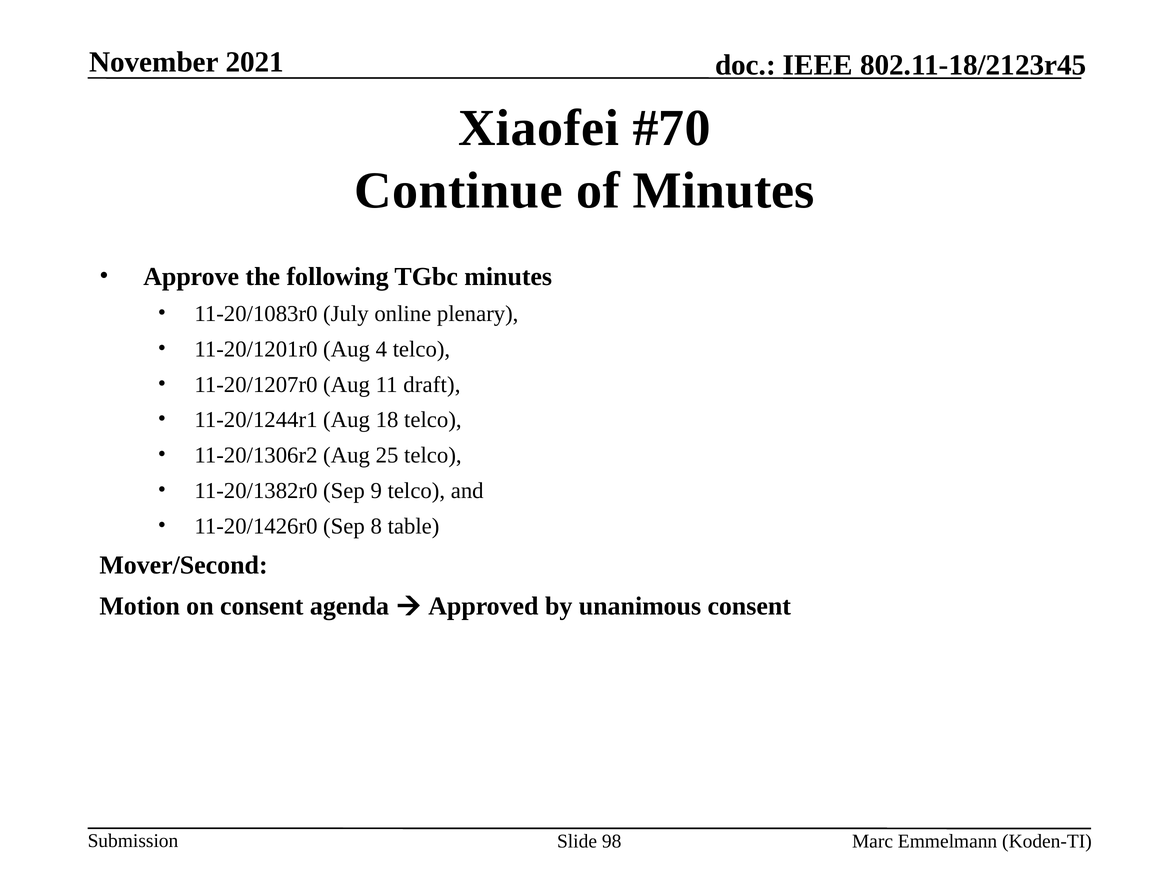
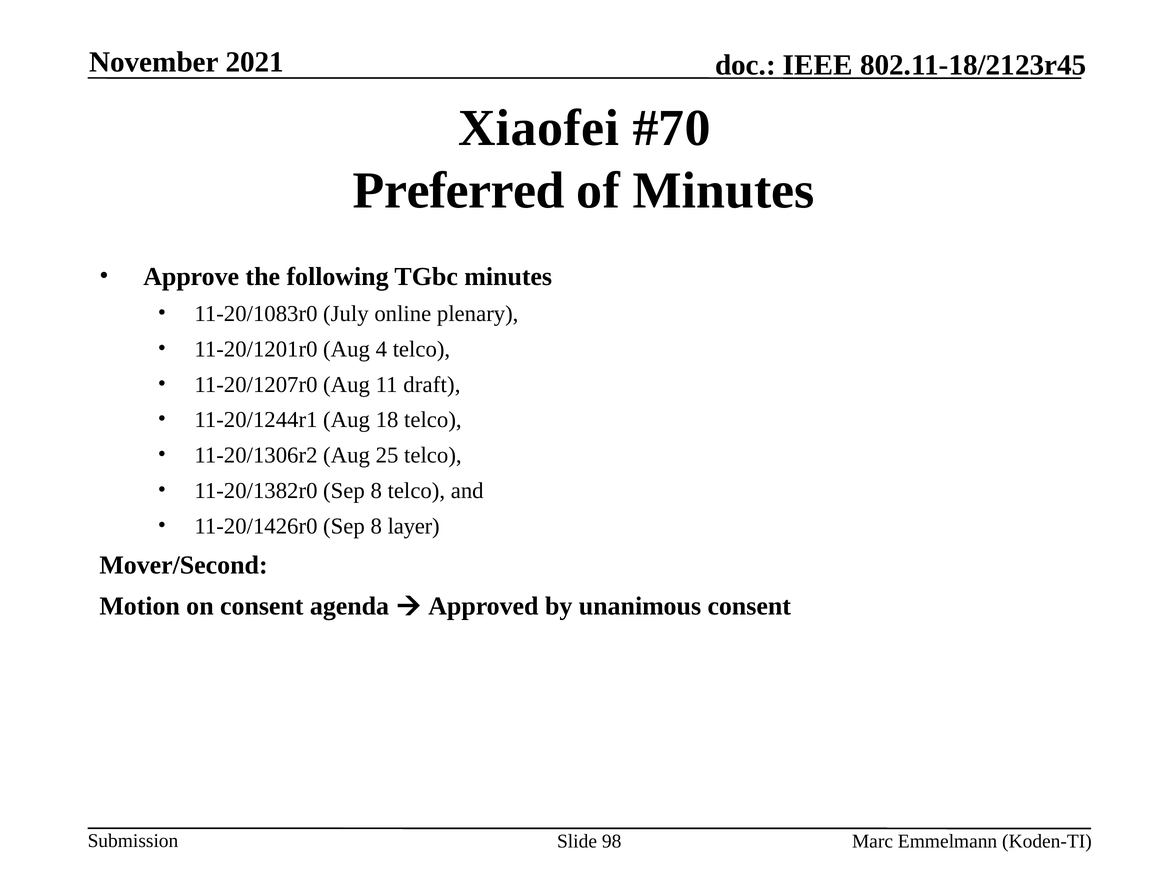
Continue: Continue -> Preferred (459, 191)
11-20/1382r0 Sep 9: 9 -> 8 (376, 491)
table: table -> layer (414, 526)
